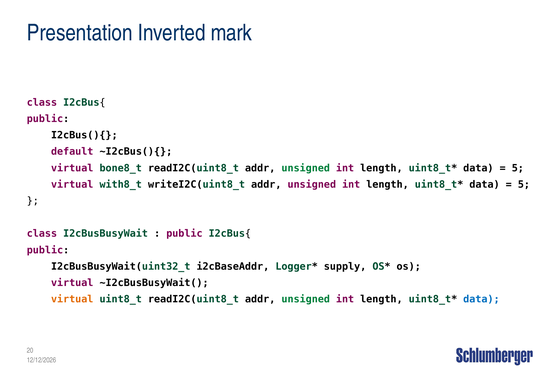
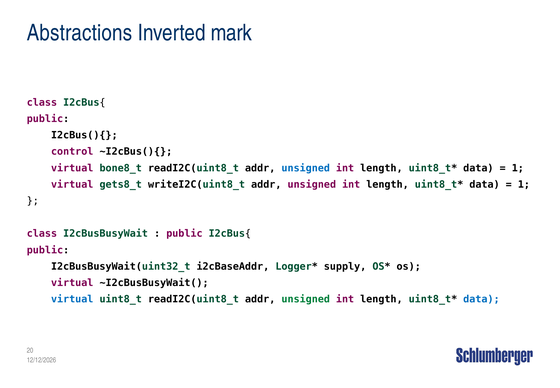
Presentation: Presentation -> Abstractions (80, 33)
default: default -> control (72, 152)
unsigned colour: green -> blue (306, 168)
5: 5 -> 1 (518, 168)
with8_t: with8_t -> gets8_t (121, 184)
5: 5 -> 1 (524, 184)
virtual colour: orange -> blue (72, 299)
